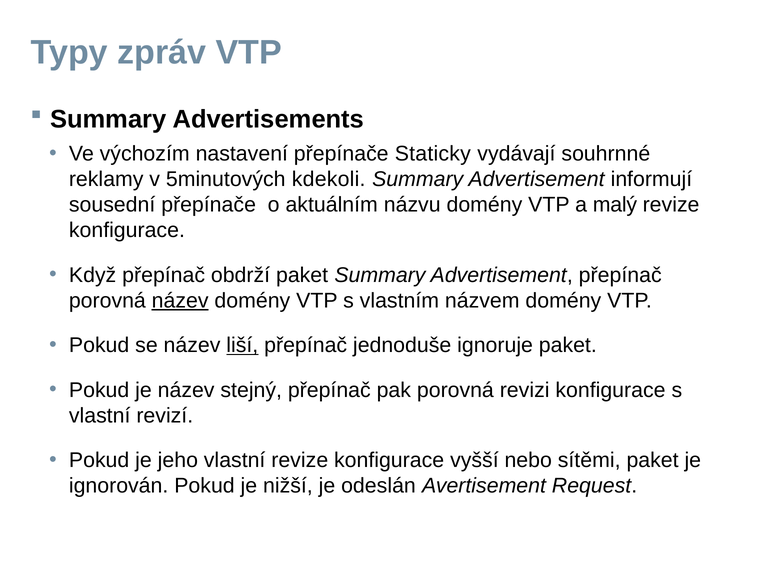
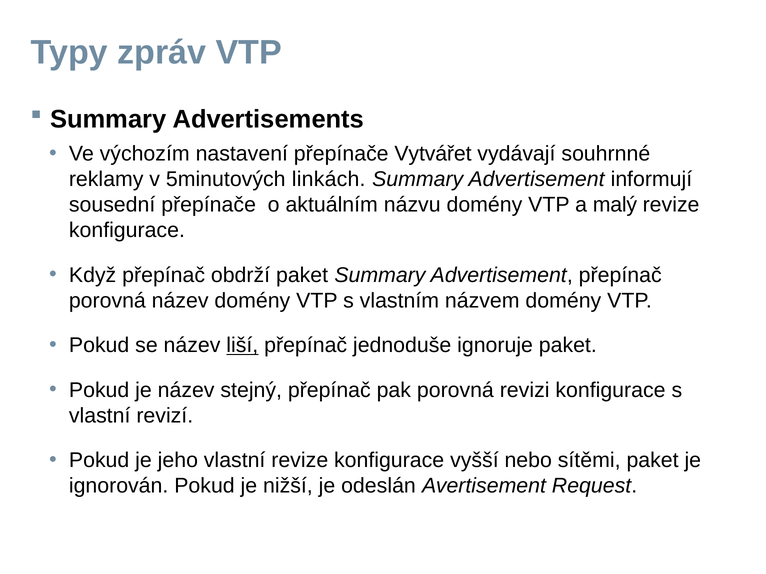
Staticky: Staticky -> Vytvářet (433, 154)
kdekoli: kdekoli -> linkách (329, 179)
název underline: present -> none (180, 301)
